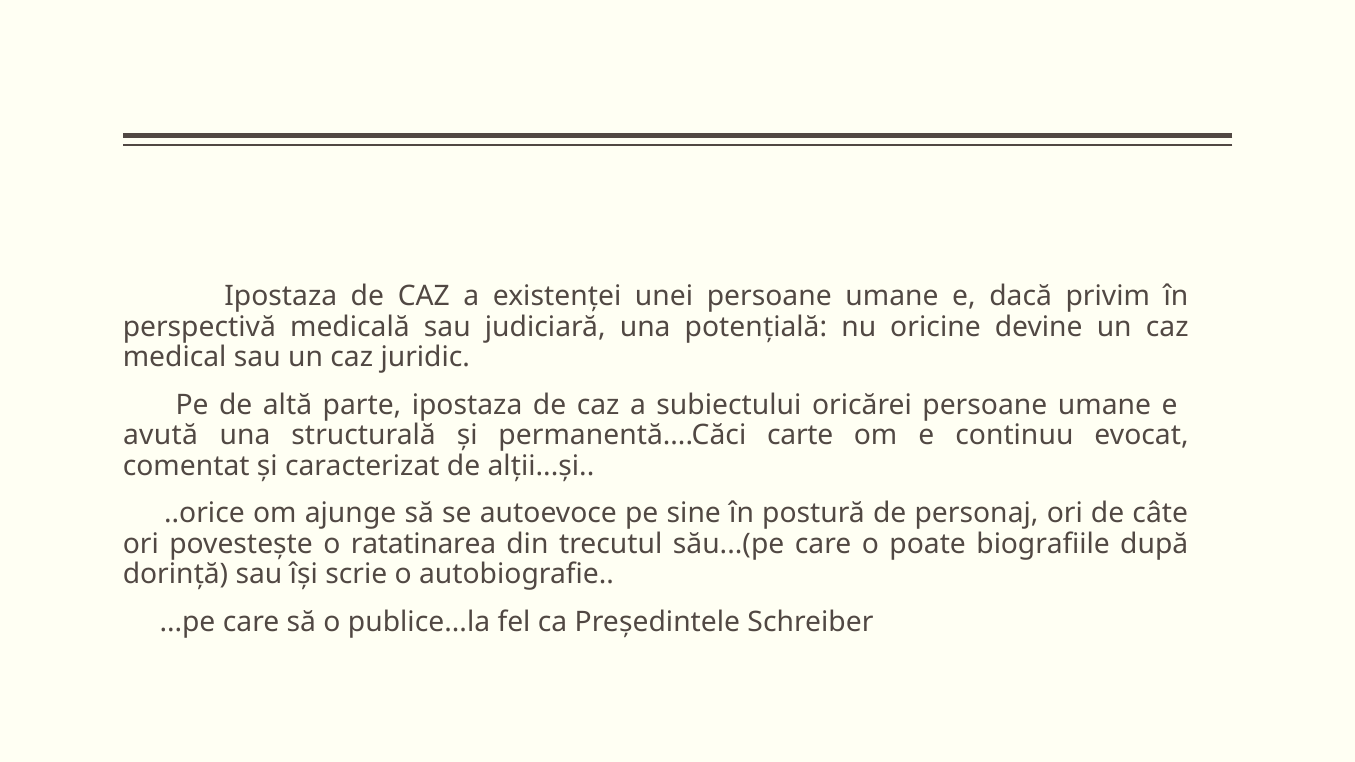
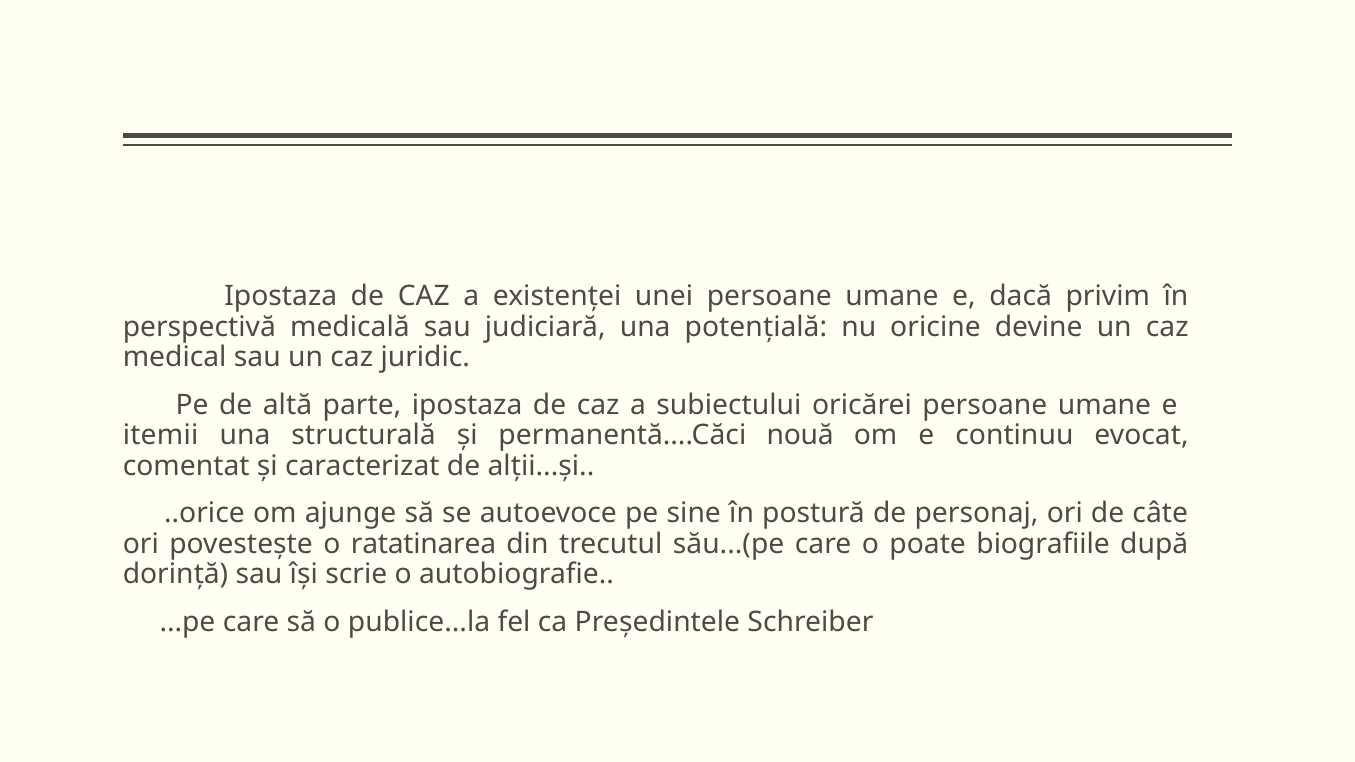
avută: avută -> itemii (161, 435)
carte: carte -> nouă (800, 435)
